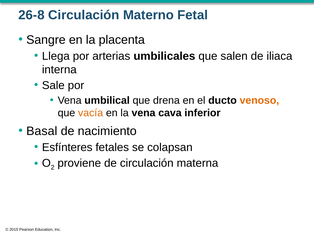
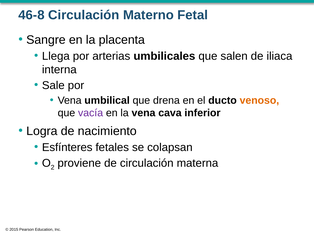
26-8: 26-8 -> 46-8 (32, 15)
vacía colour: orange -> purple (91, 113)
Basal: Basal -> Logra (42, 131)
